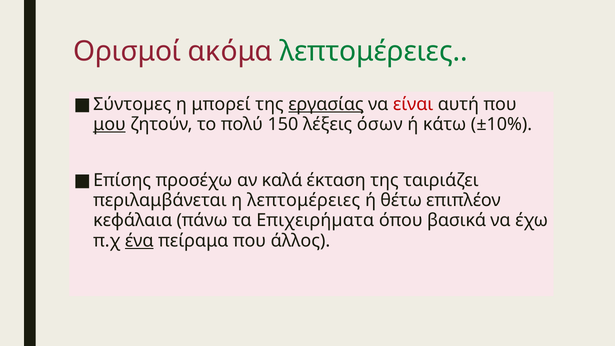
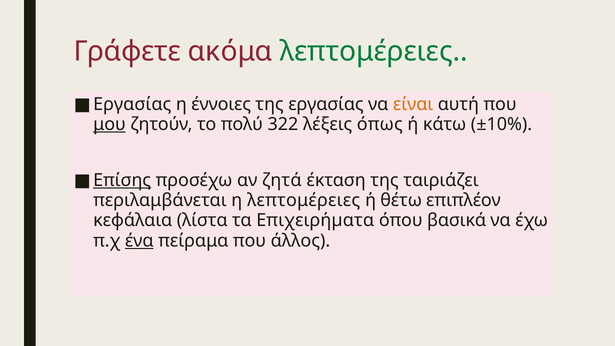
Ορισμοί: Ορισμοί -> Γράφετε (127, 52)
Σύντοµες: Σύντοµες -> Εργασίας (132, 104)
μπορεί: μπορεί -> έννοιες (221, 104)
εργασίας underline: present -> none (326, 104)
είναι colour: red -> orange (413, 104)
150: 150 -> 322 (283, 124)
όσων: όσων -> όπως (380, 124)
Επίσης underline: none -> present (122, 180)
καλά: καλά -> ζητά (282, 180)
πάνω: πάνω -> λίστα (202, 221)
